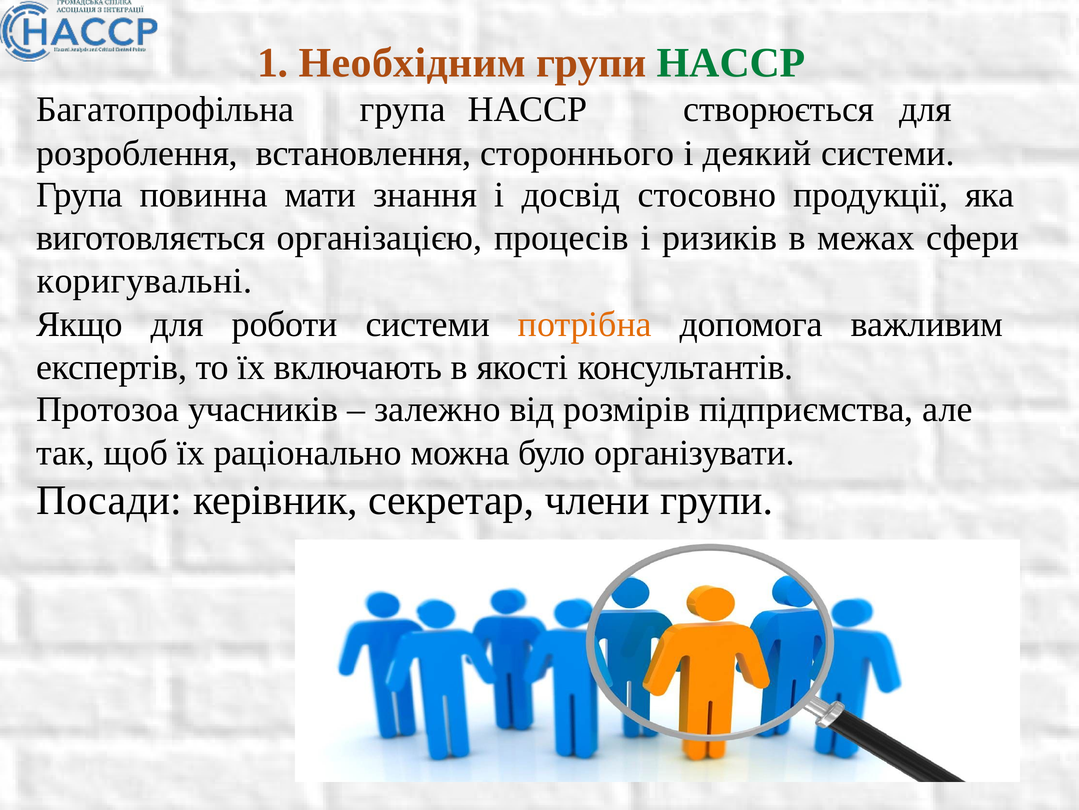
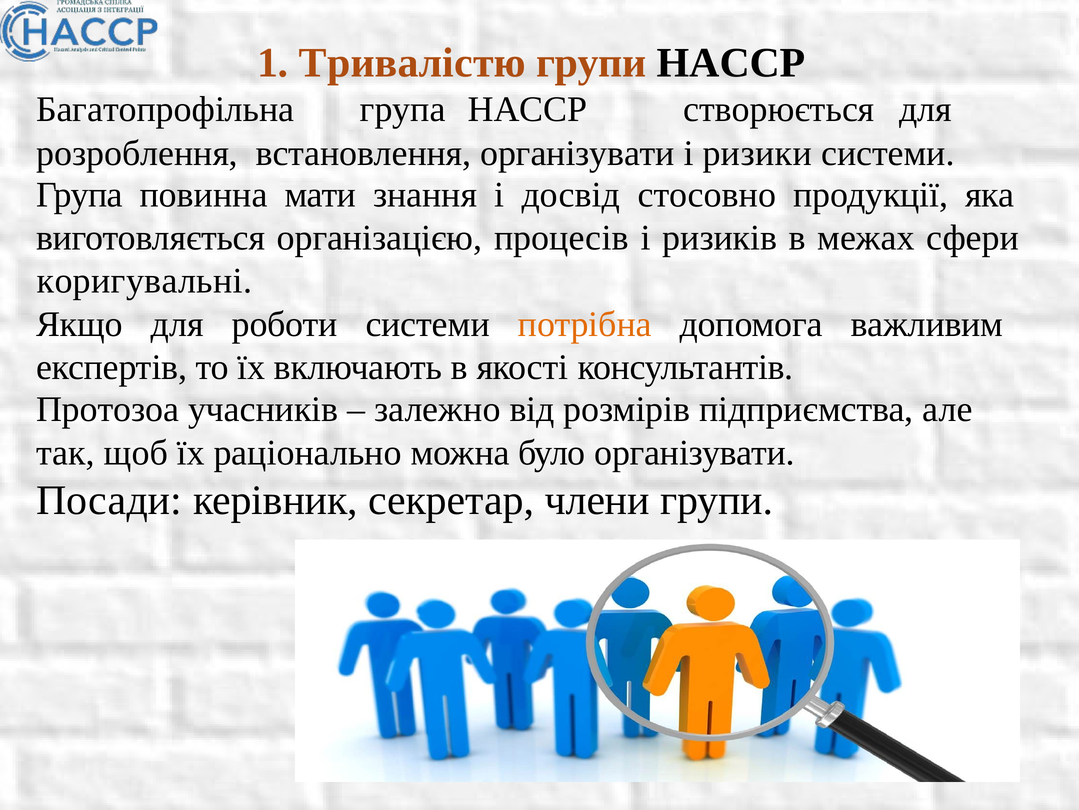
Необхідним: Необхідним -> Тривалістю (412, 63)
HACCP colour: green -> black (731, 63)
встановлення стороннього: стороннього -> організувати (578, 153)
деякий: деякий -> ризики (757, 153)
